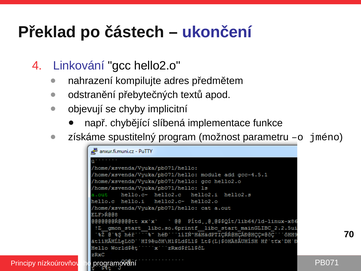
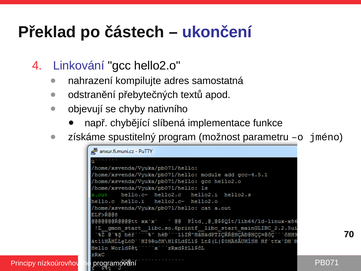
předmětem: předmětem -> samostatná (218, 81)
implicitní: implicitní -> nativního (168, 109)
